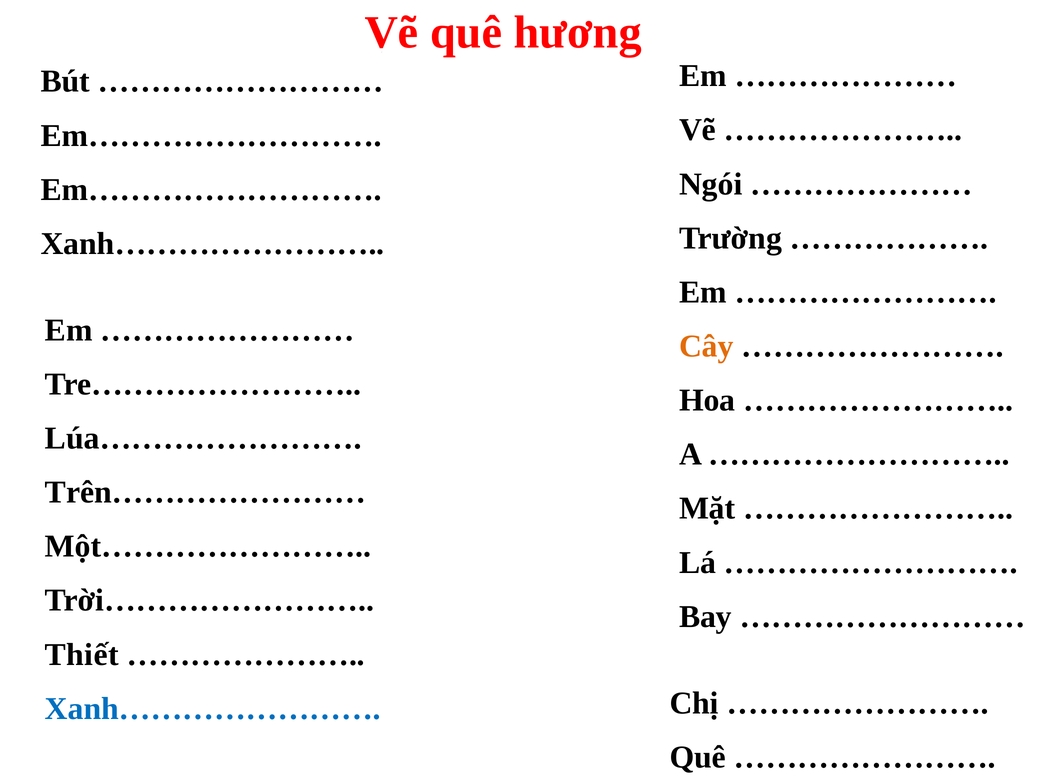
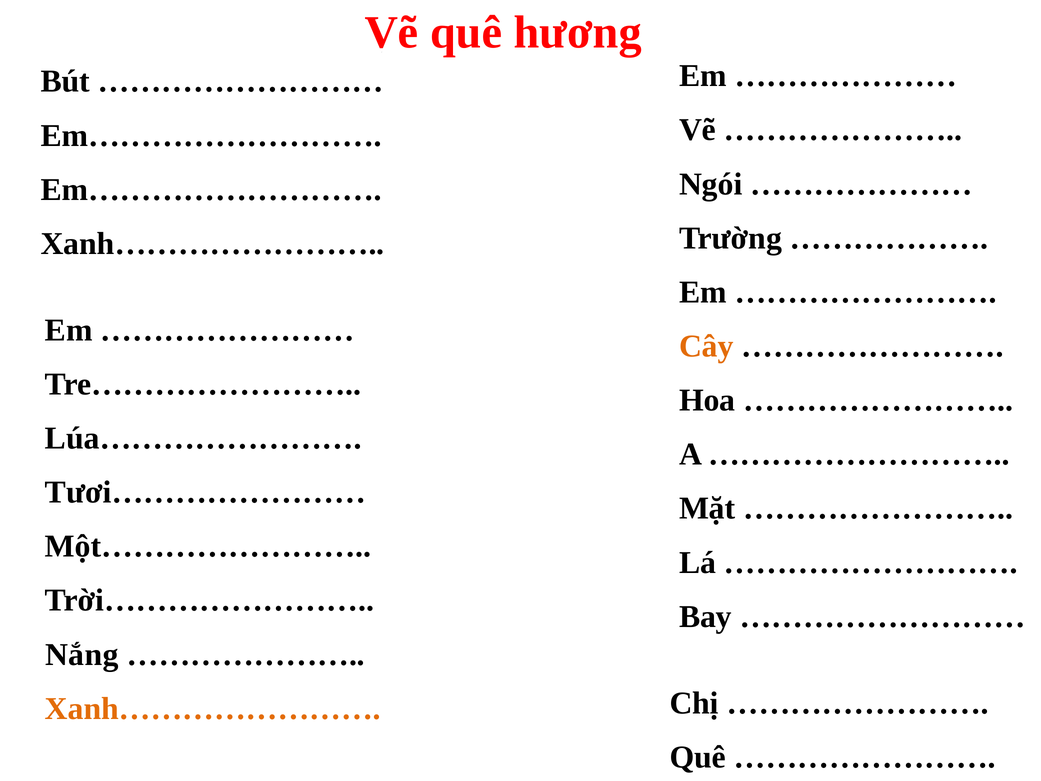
Trên……………………: Trên…………………… -> Tươi…………………… (205, 492)
Thiết: Thiết -> Nắng (82, 654)
Xanh…………………… colour: blue -> orange (213, 708)
